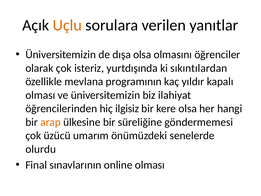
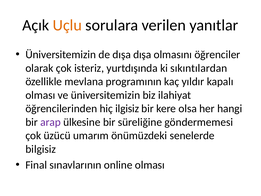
dışa olsa: olsa -> dışa (142, 55)
arap colour: orange -> purple (51, 122)
olurdu: olurdu -> bilgisiz (41, 149)
